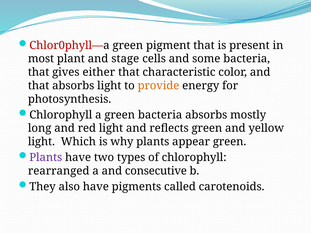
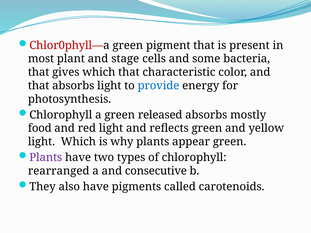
gives either: either -> which (99, 72)
provide colour: orange -> blue (158, 86)
green bacteria: bacteria -> released (160, 115)
long: long -> food (40, 128)
